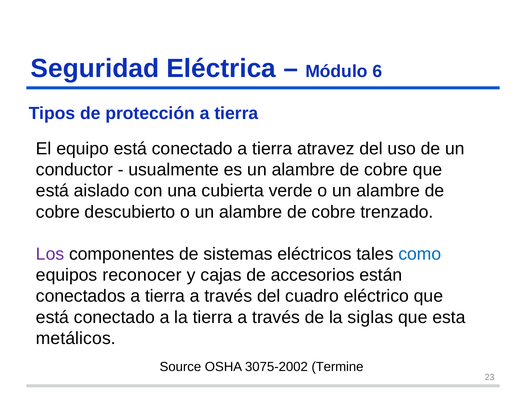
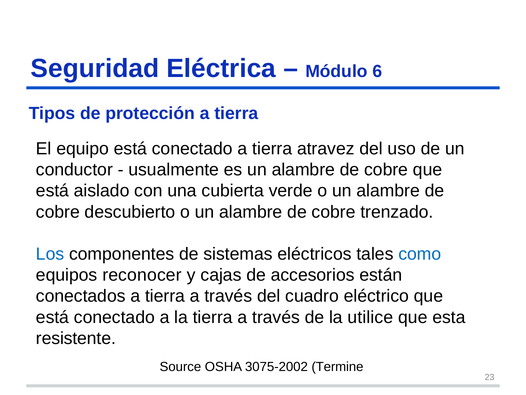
Los colour: purple -> blue (50, 254)
siglas: siglas -> utilice (370, 317)
metálicos: metálicos -> resistente (76, 338)
